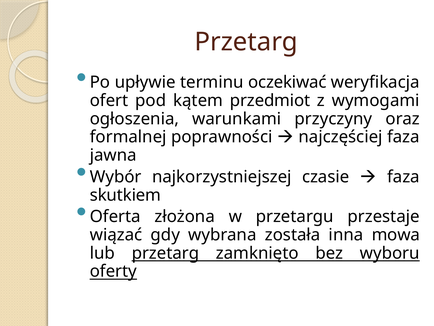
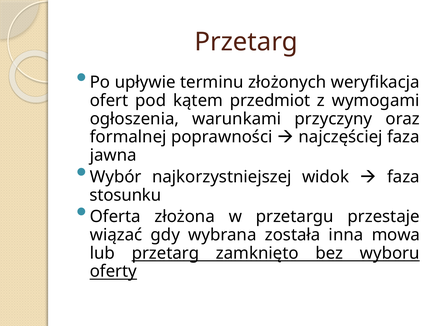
oczekiwać: oczekiwać -> złożonych (287, 82)
czasie: czasie -> widok (326, 177)
skutkiem: skutkiem -> stosunku (125, 195)
